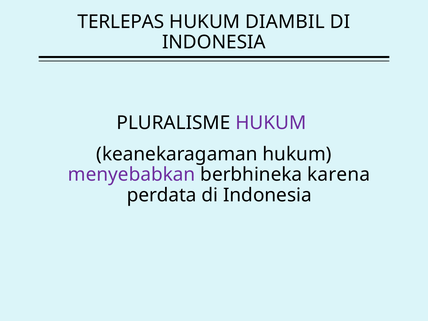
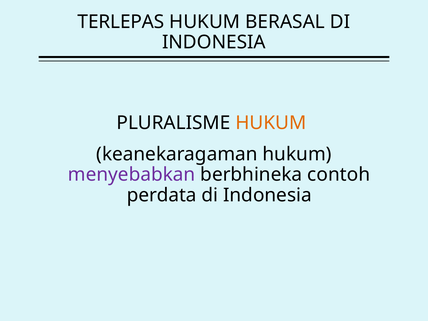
DIAMBIL: DIAMBIL -> BERASAL (285, 22)
HUKUM colour: purple -> orange (271, 123)
karena: karena -> contoh (339, 175)
